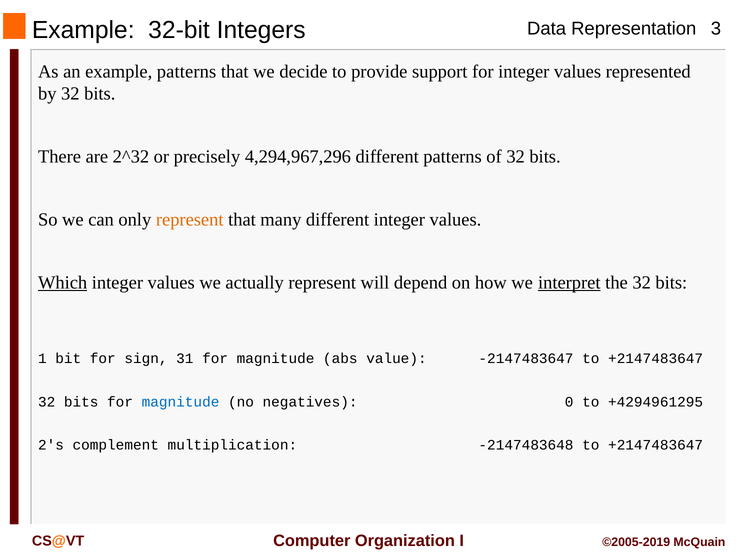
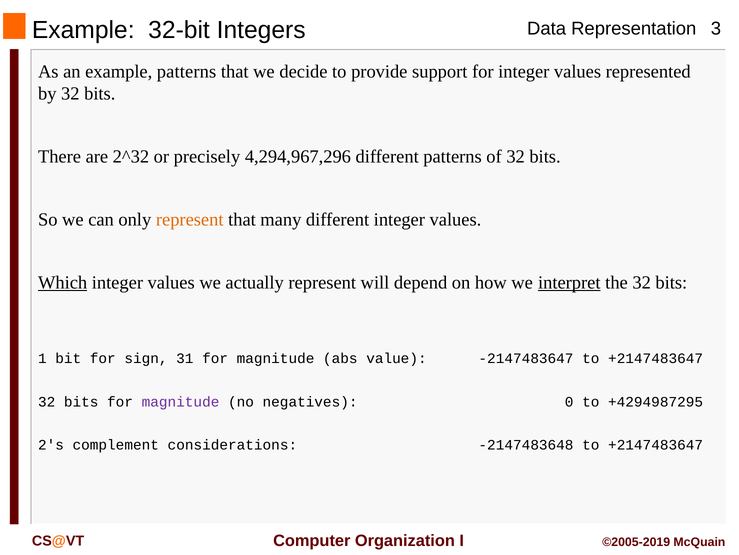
magnitude colour: blue -> purple (181, 401)
+4294961295: +4294961295 -> +4294987295 (656, 401)
multiplication: multiplication -> considerations (232, 444)
